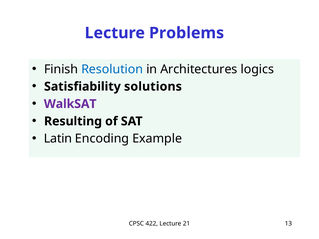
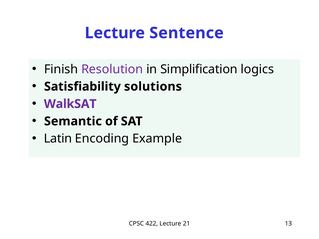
Problems: Problems -> Sentence (187, 33)
Resolution colour: blue -> purple (112, 69)
Architectures: Architectures -> Simplification (199, 69)
Resulting: Resulting -> Semantic (73, 121)
